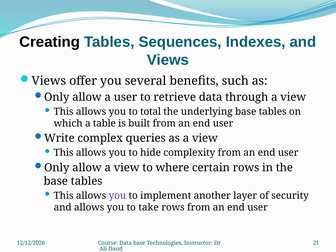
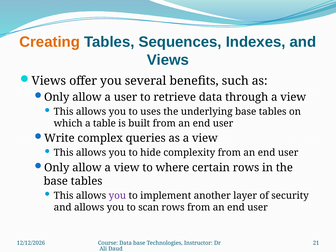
Creating colour: black -> orange (50, 42)
total: total -> uses (151, 112)
take: take -> scan (149, 207)
